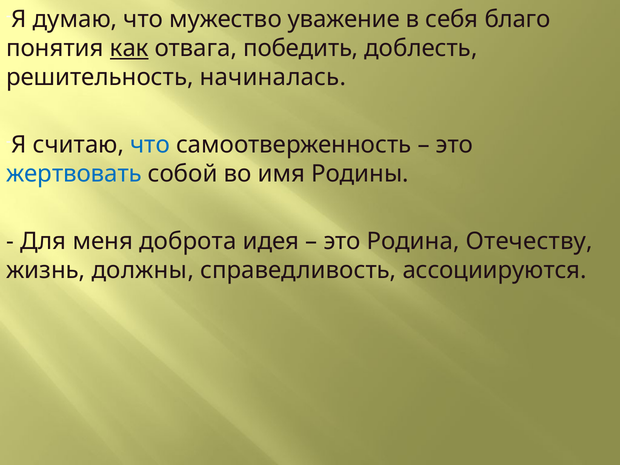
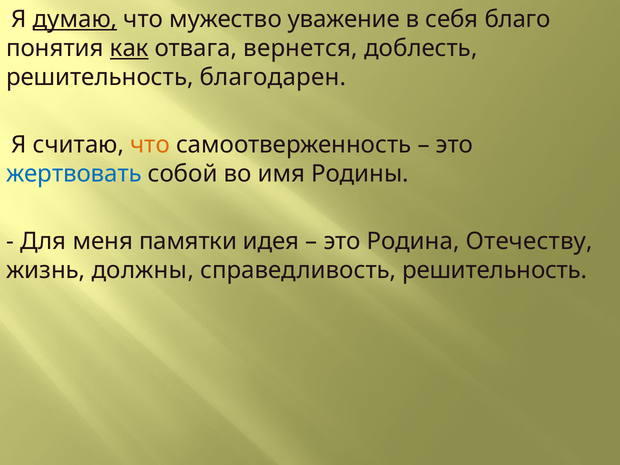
думаю underline: none -> present (75, 19)
победить: победить -> вернется (301, 48)
начиналась: начиналась -> благодарен (273, 77)
что colour: blue -> orange (150, 145)
доброта: доброта -> памятки (188, 241)
справедливость ассоциируются: ассоциируются -> решительность (495, 270)
